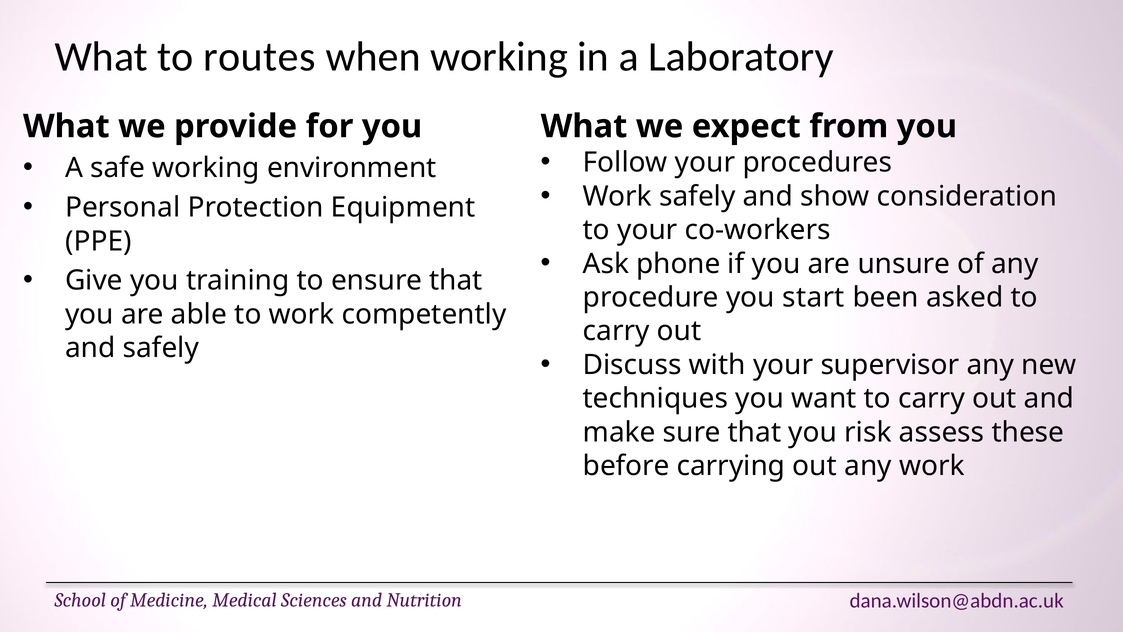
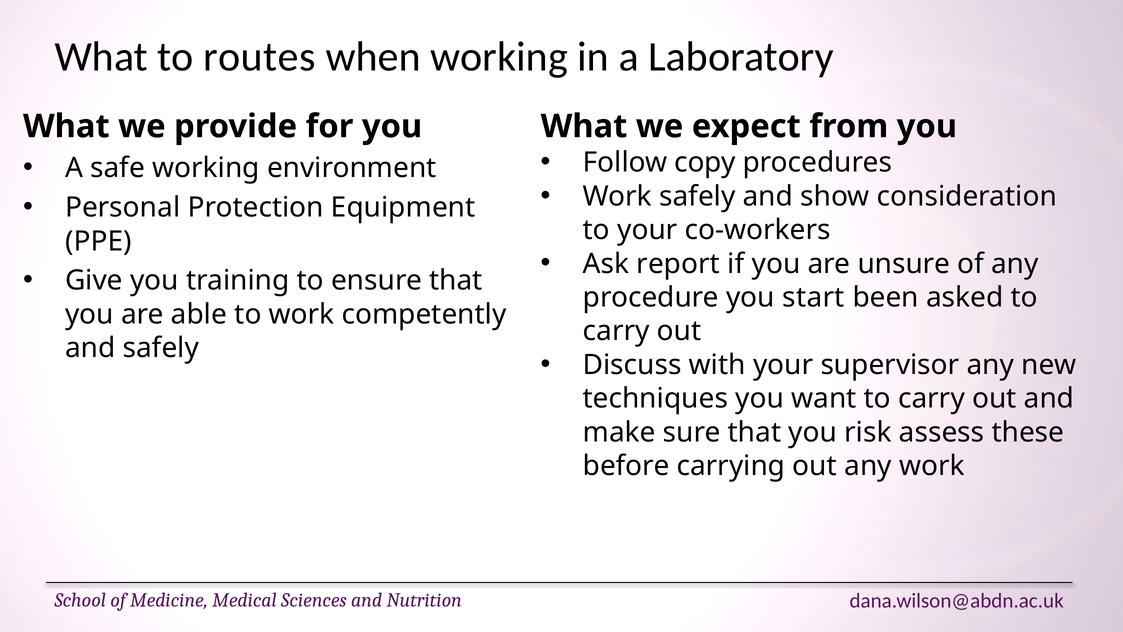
Follow your: your -> copy (705, 163)
phone: phone -> report (678, 264)
